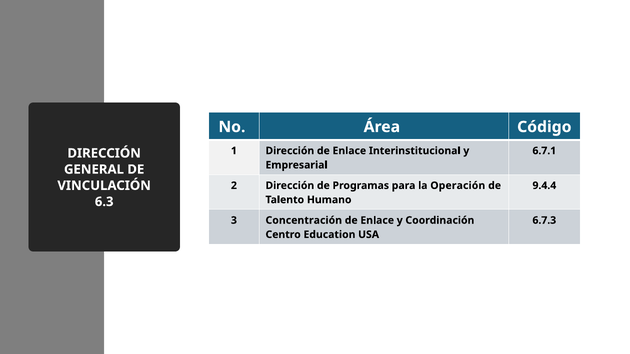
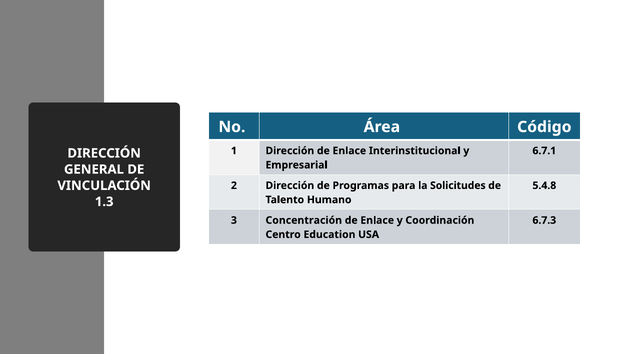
Operación: Operación -> Solicitudes (458, 186)
9.4.4: 9.4.4 -> 5.4.8 (544, 186)
6.3: 6.3 -> 1.3 (104, 202)
